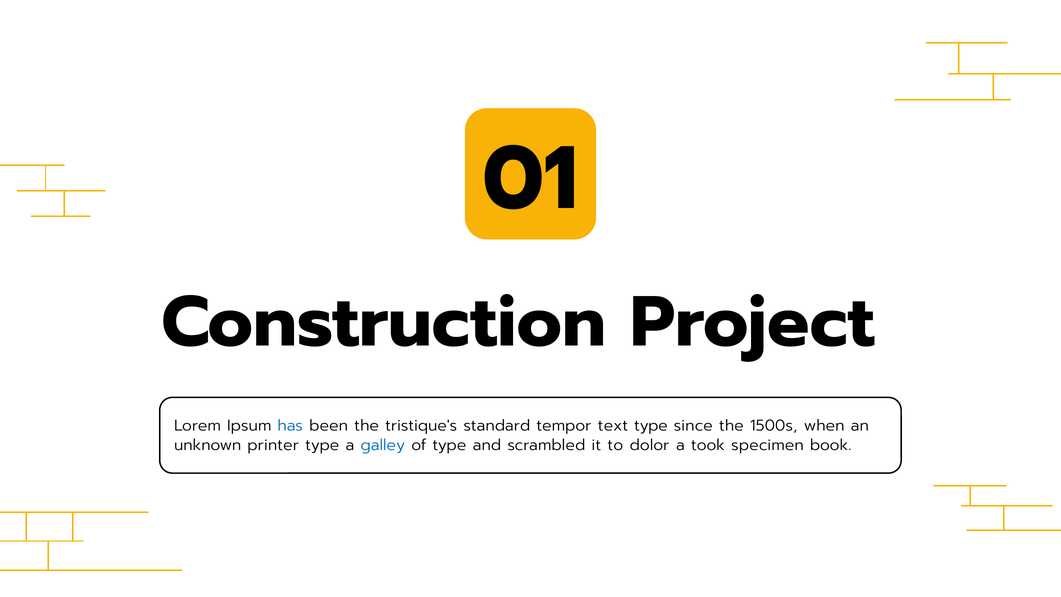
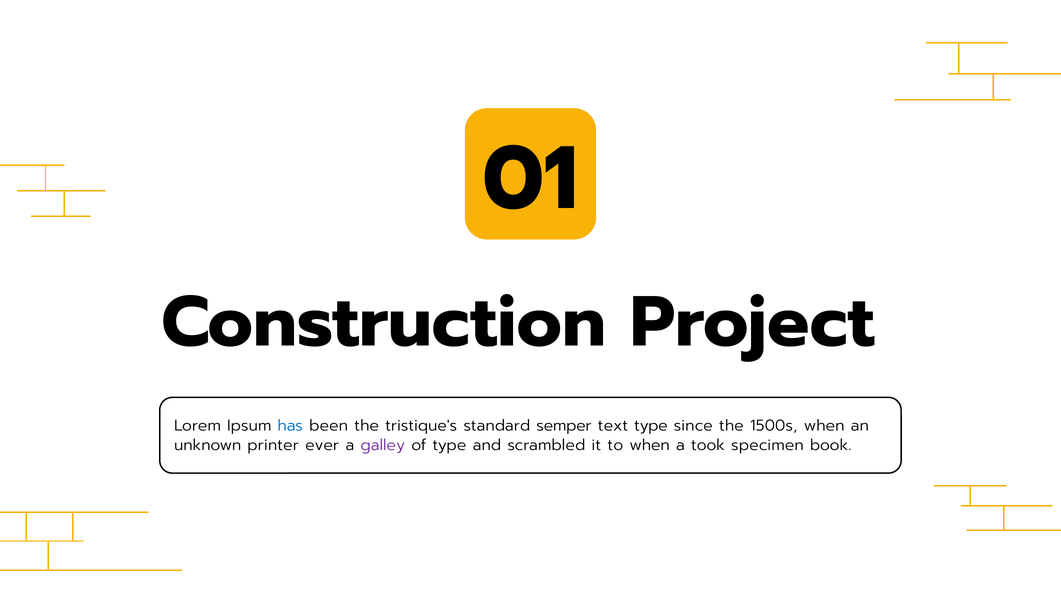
tempor: tempor -> semper (564, 426)
printer type: type -> ever (322, 445)
galley colour: blue -> purple (383, 445)
to dolor: dolor -> when (650, 445)
